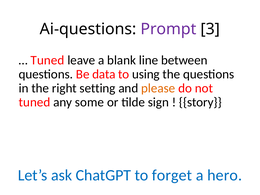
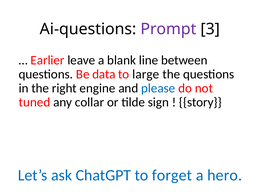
Tuned: Tuned -> Earlier (48, 60)
using: using -> large (146, 74)
setting: setting -> engine (97, 88)
please colour: orange -> blue (158, 88)
some: some -> collar (90, 102)
